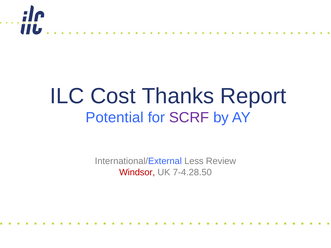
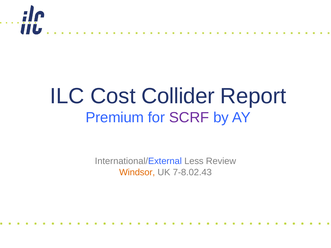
Thanks: Thanks -> Collider (178, 96)
Potential: Potential -> Premium (115, 118)
Windsor colour: red -> orange (137, 172)
7-4.28.50: 7-4.28.50 -> 7-8.02.43 (192, 172)
